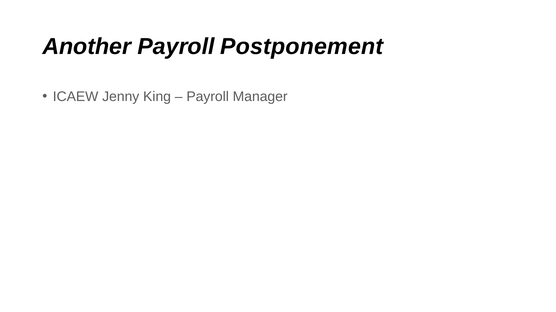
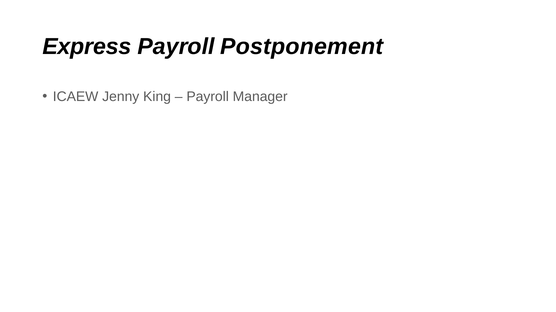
Another: Another -> Express (87, 47)
